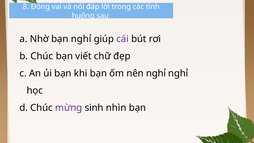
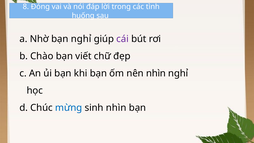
Chúc: Chúc -> Chào (42, 56)
nên nghỉ: nghỉ -> nhìn (156, 73)
mừng colour: purple -> blue (69, 108)
